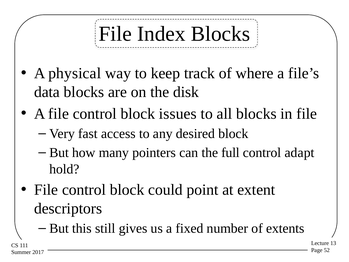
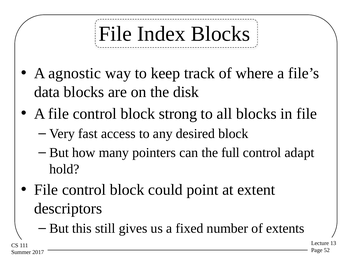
physical: physical -> agnostic (75, 73)
issues: issues -> strong (178, 114)
